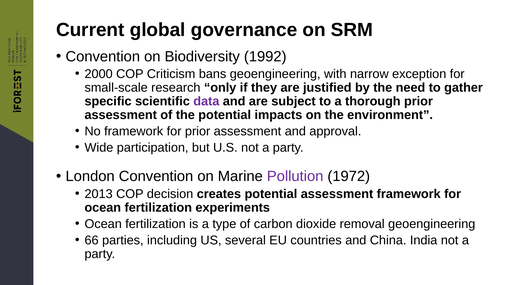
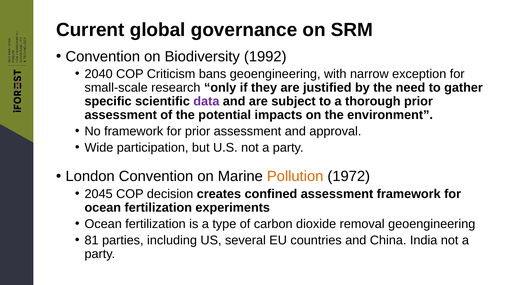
2000: 2000 -> 2040 (99, 74)
Pollution colour: purple -> orange (295, 176)
2013: 2013 -> 2045 (99, 194)
creates potential: potential -> confined (271, 194)
66: 66 -> 81 (92, 240)
